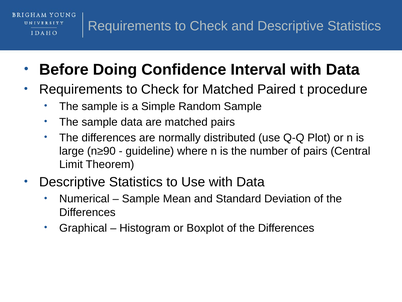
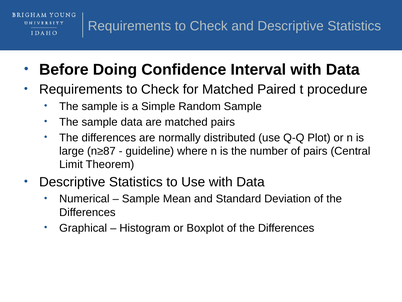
n≥90: n≥90 -> n≥87 (101, 151)
